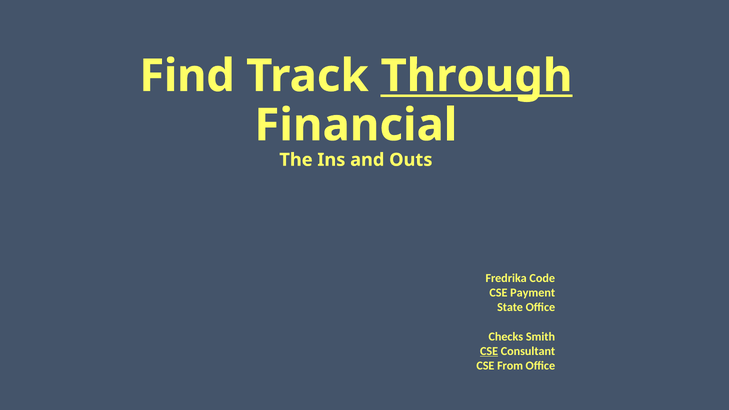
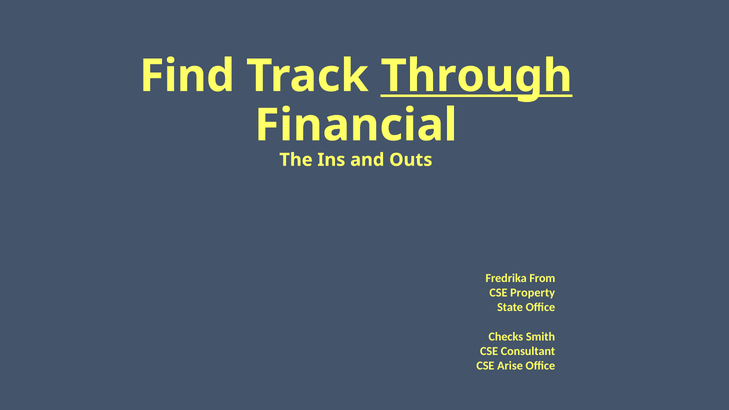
Code: Code -> From (542, 278)
Payment: Payment -> Property (533, 293)
CSE underline: present -> none (489, 351)
From: From -> Arise (510, 366)
